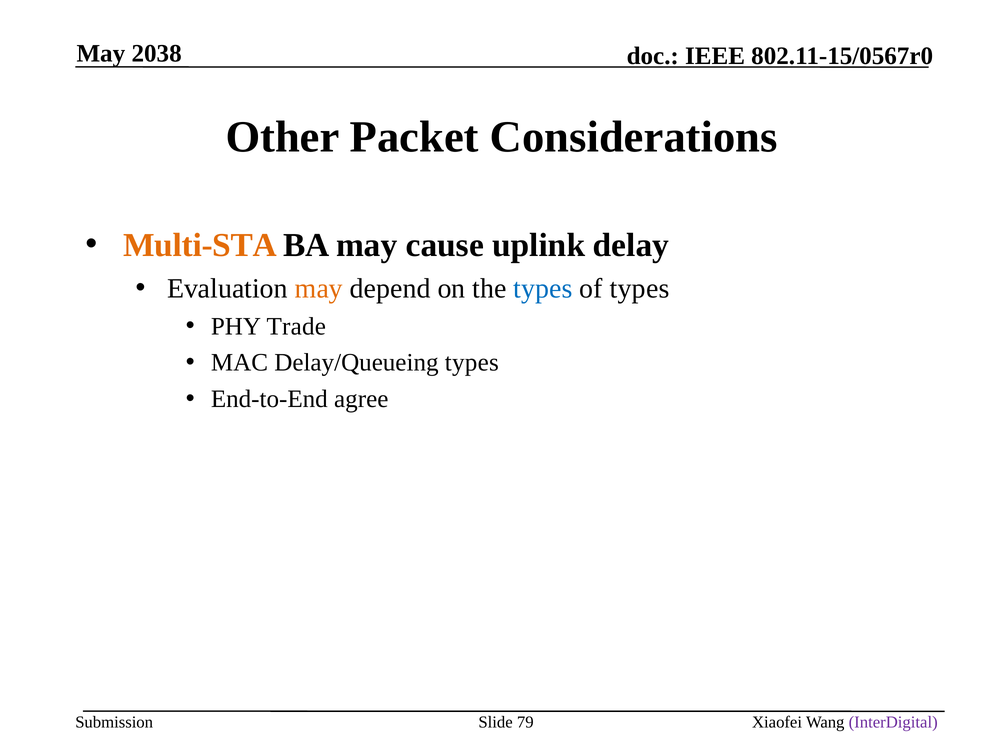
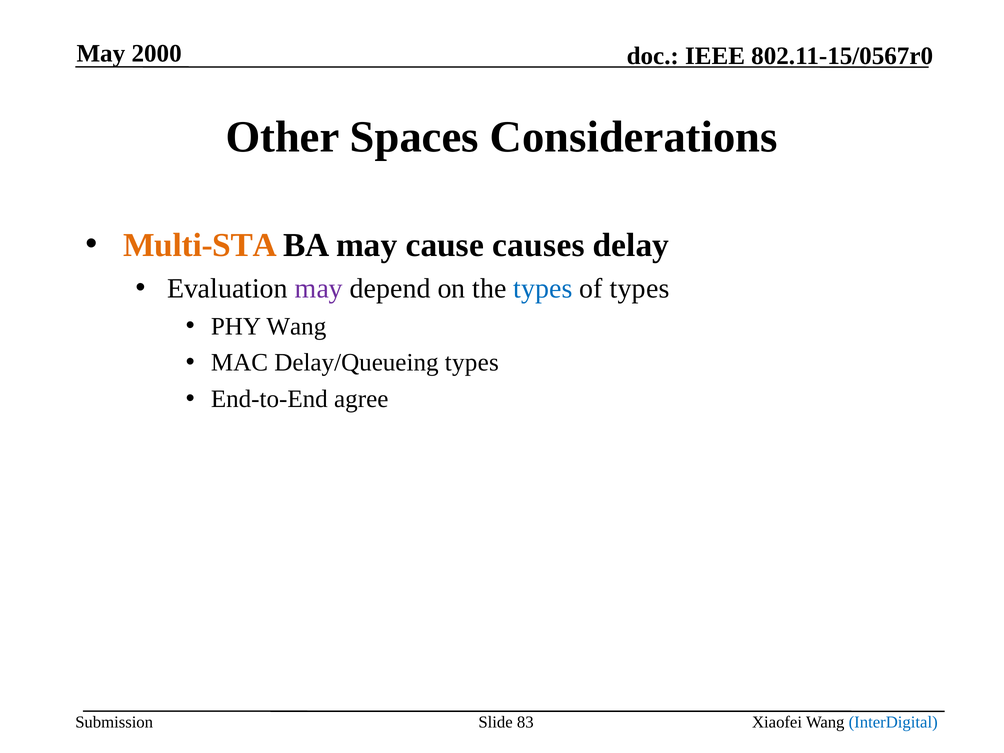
2038: 2038 -> 2000 (157, 53)
Packet: Packet -> Spaces (414, 137)
uplink: uplink -> causes (539, 245)
may colour: orange -> purple (319, 288)
PHY Trade: Trade -> Wang (296, 326)
79: 79 -> 83 (525, 722)
InterDigital colour: purple -> blue (893, 722)
